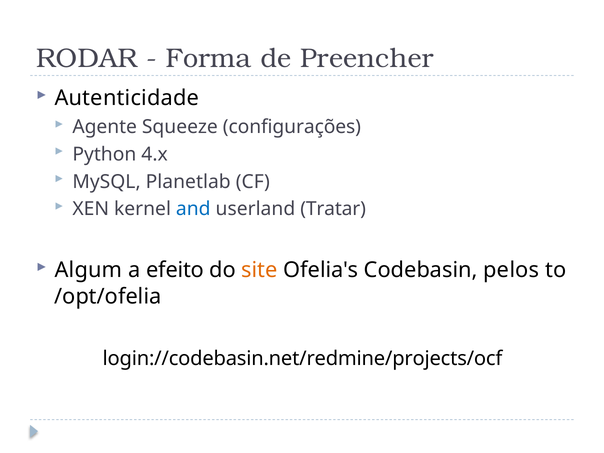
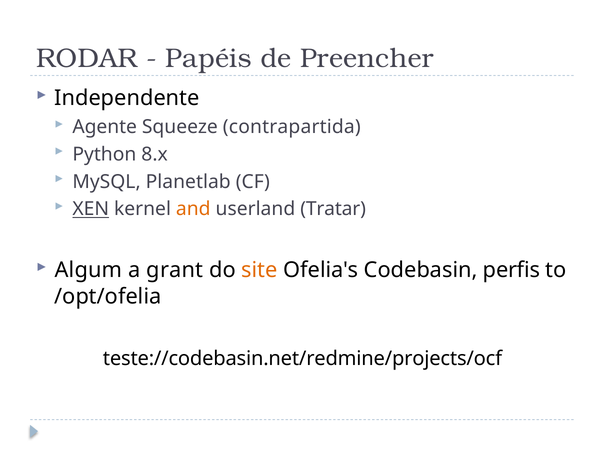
Forma: Forma -> Papéis (209, 58)
Autenticidade: Autenticidade -> Independente (127, 98)
configurações: configurações -> contrapartida (292, 127)
4.x: 4.x -> 8.x (155, 154)
XEN underline: none -> present (91, 209)
and colour: blue -> orange (193, 209)
efeito: efeito -> grant (175, 270)
pelos: pelos -> perfis (512, 270)
login://codebasin.net/redmine/projects/ocf: login://codebasin.net/redmine/projects/ocf -> teste://codebasin.net/redmine/projects/ocf (302, 358)
